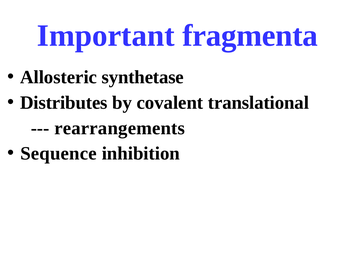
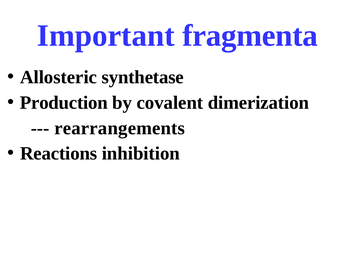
Distributes: Distributes -> Production (64, 102)
translational: translational -> dimerization (258, 102)
Sequence: Sequence -> Reactions (59, 153)
